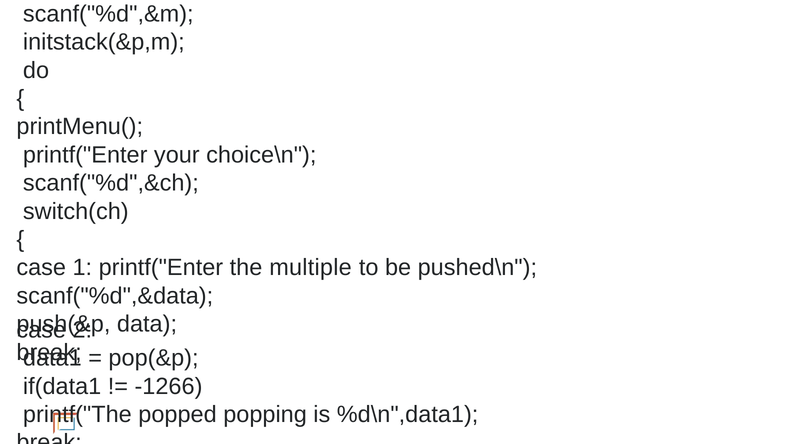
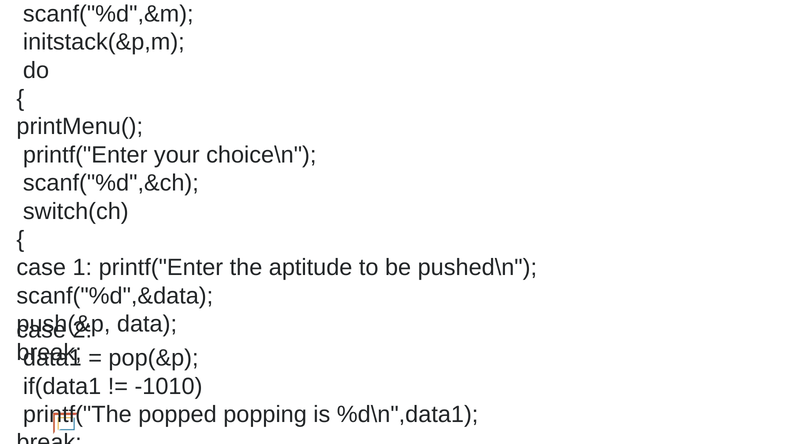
multiple: multiple -> aptitude (311, 267)
-1266: -1266 -> -1010 (168, 386)
